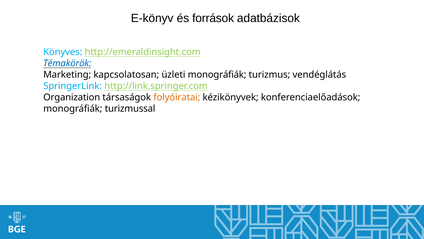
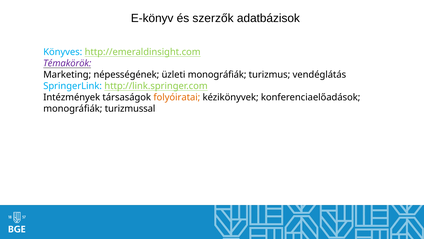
források: források -> szerzők (213, 18)
Témakörök colour: blue -> purple (67, 63)
kapcsolatosan: kapcsolatosan -> népességének (126, 75)
Organization: Organization -> Intézmények (72, 97)
